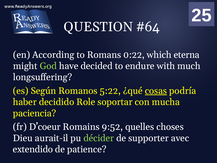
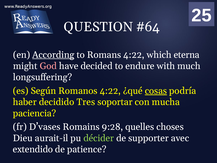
According underline: none -> present (53, 55)
Romans 0:22: 0:22 -> 4:22 (134, 55)
God colour: light green -> pink (48, 66)
Romanos 5:22: 5:22 -> 4:22 (110, 91)
Role: Role -> Tres (86, 102)
D’coeur: D’coeur -> D’vases (45, 127)
9:52: 9:52 -> 9:28 (112, 127)
